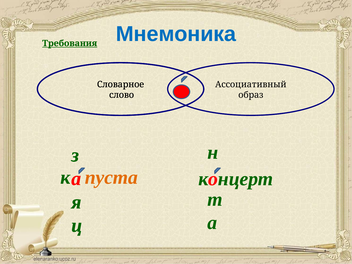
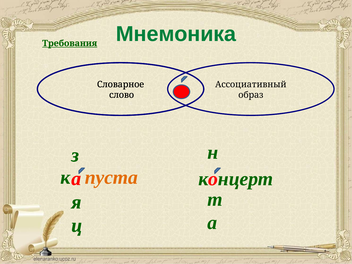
Мнемоника colour: blue -> green (176, 34)
